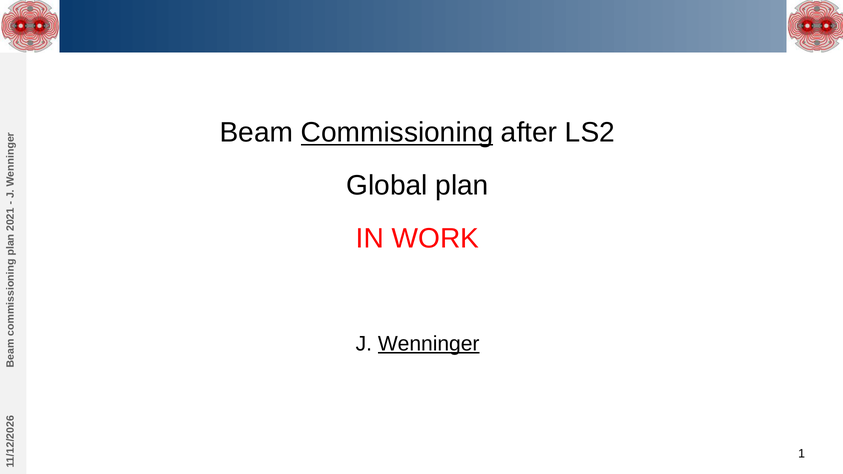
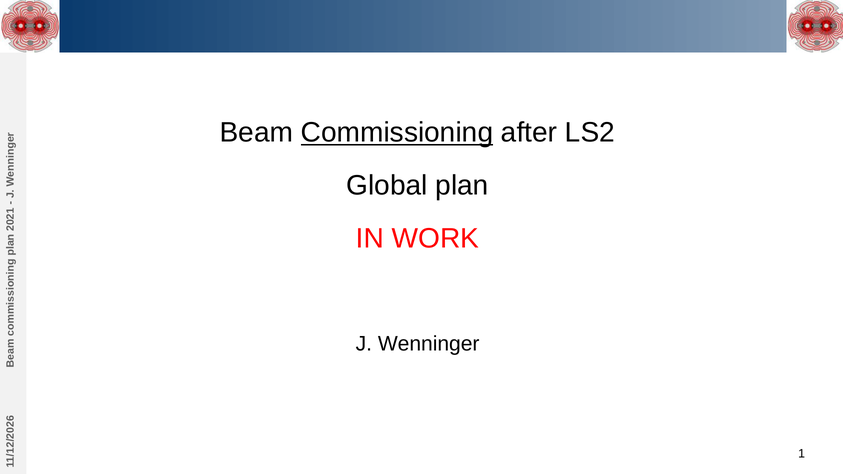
Wenninger underline: present -> none (429, 344)
